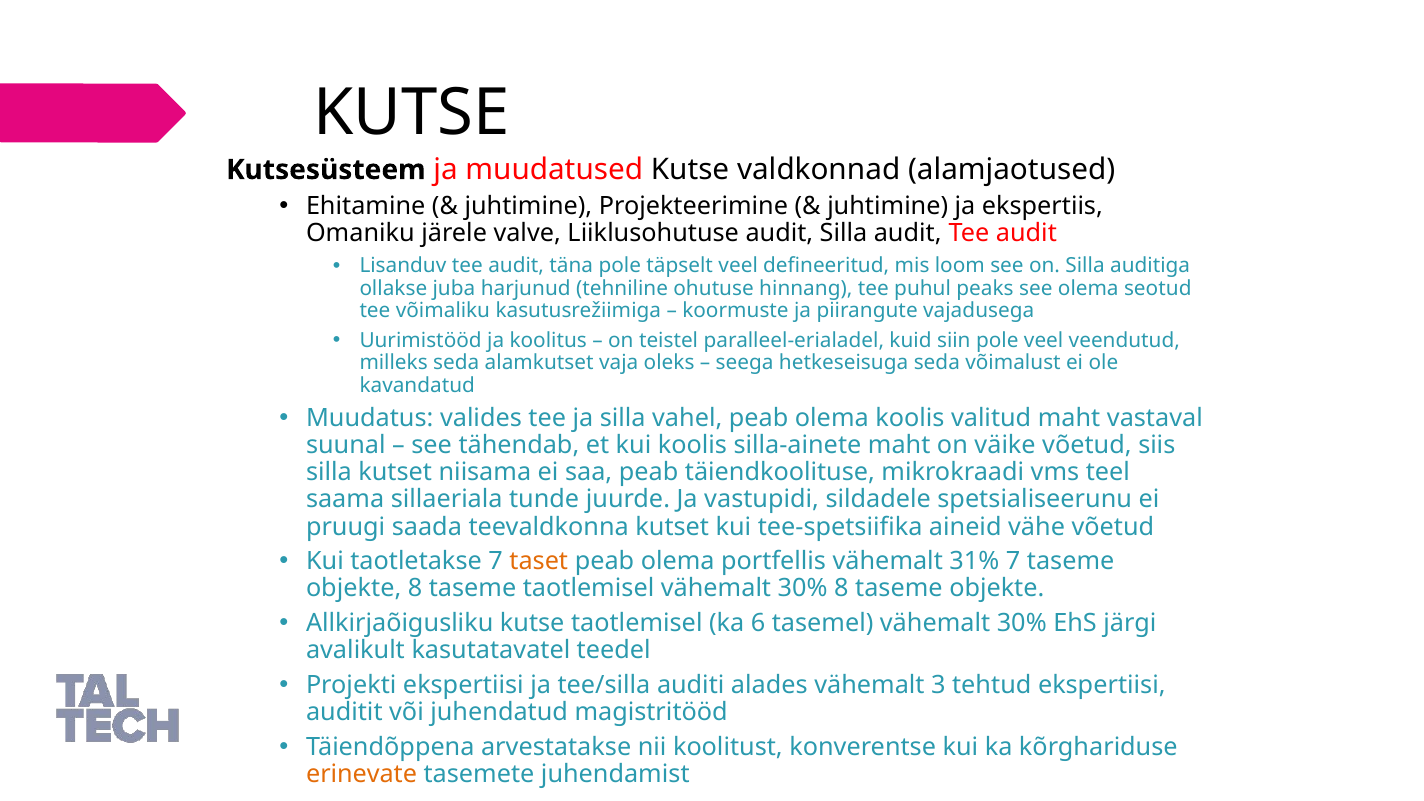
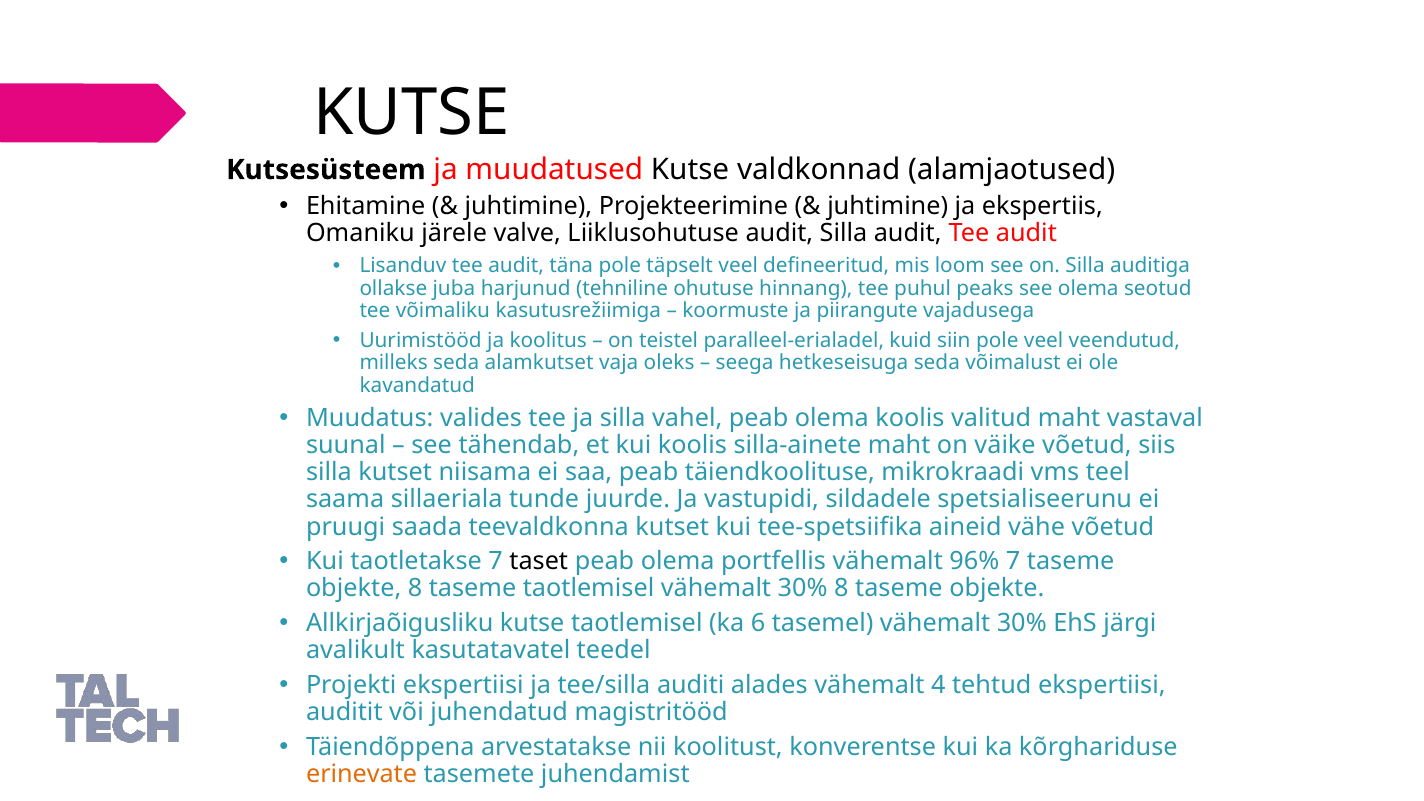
taset colour: orange -> black (539, 561)
31%: 31% -> 96% (974, 561)
3: 3 -> 4 (938, 685)
